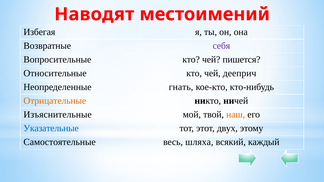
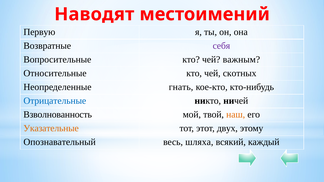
Избегая: Избегая -> Первую (39, 32)
пишется: пишется -> важным (241, 60)
дееприч: дееприч -> скотных (240, 73)
Отрицательные colour: orange -> blue (55, 101)
Изъяснительные: Изъяснительные -> Взволнованность (58, 115)
Указательные colour: blue -> orange (51, 128)
Самостоятельные: Самостоятельные -> Опознавательный (60, 142)
